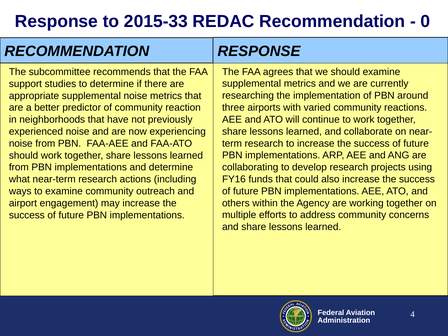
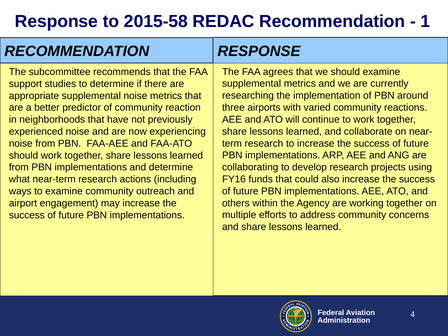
2015-33: 2015-33 -> 2015-58 (156, 21)
0: 0 -> 1 (425, 21)
